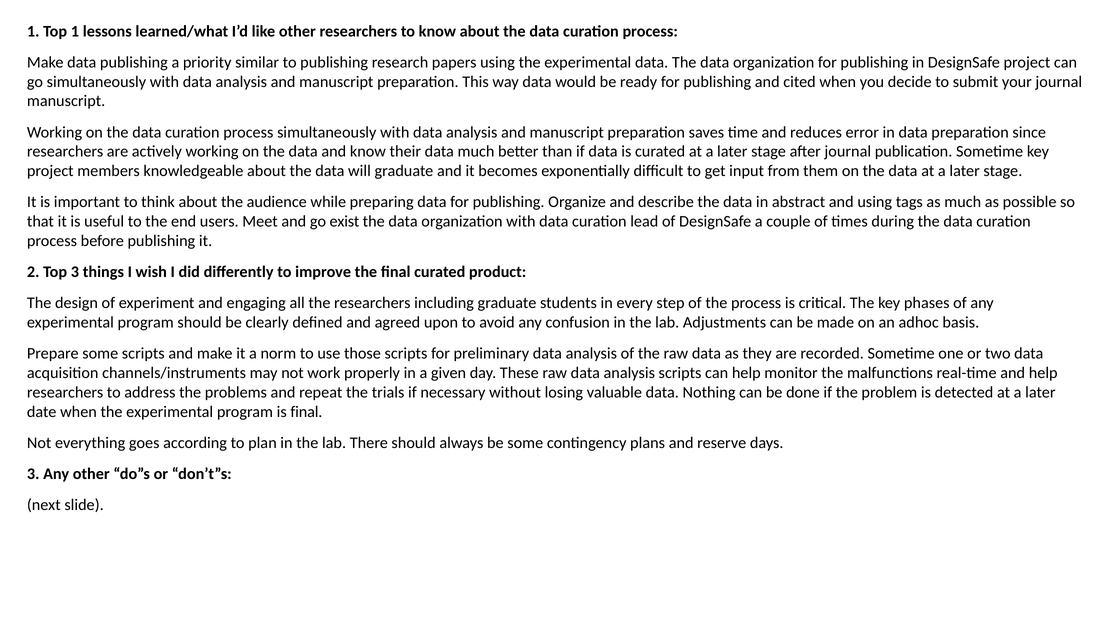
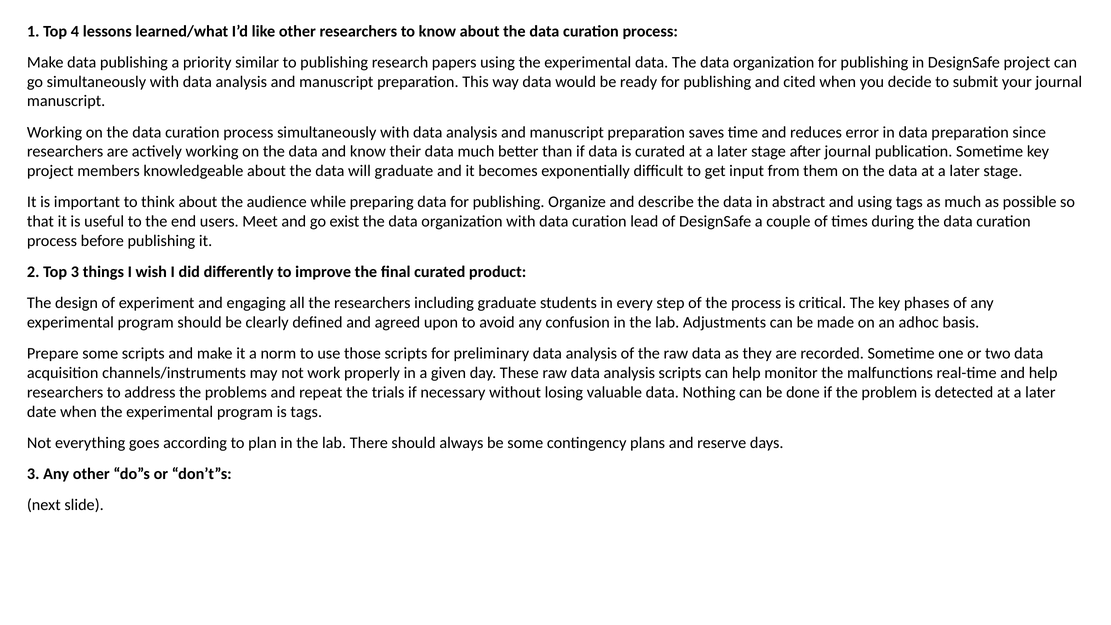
Top 1: 1 -> 4 (75, 31)
is final: final -> tags (306, 412)
